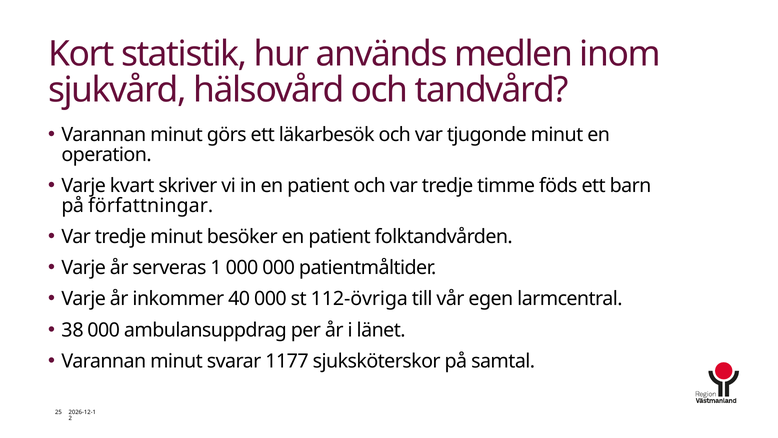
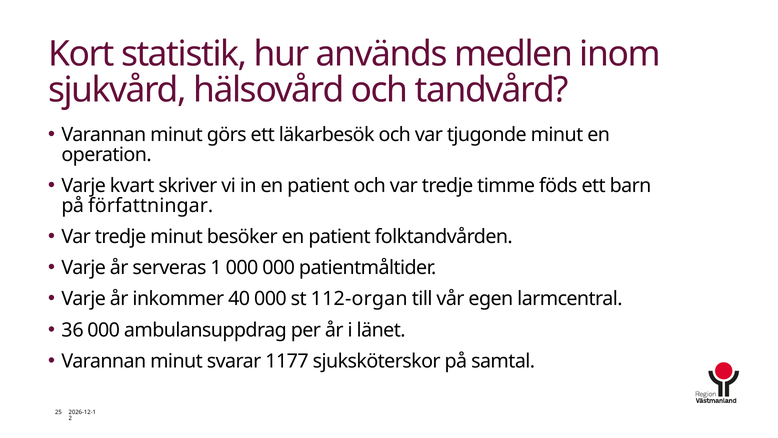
112-övriga: 112-övriga -> 112-organ (359, 299)
38: 38 -> 36 (72, 330)
